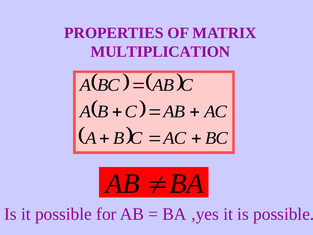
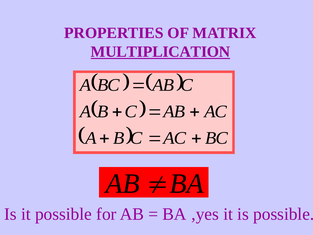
MULTIPLICATION underline: none -> present (160, 52)
